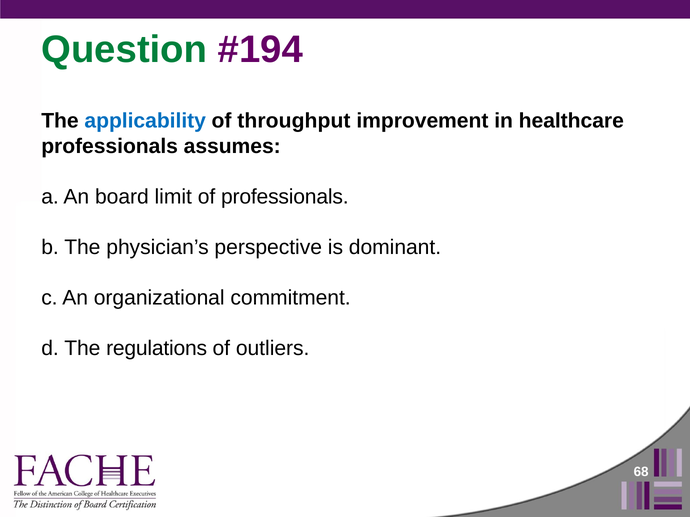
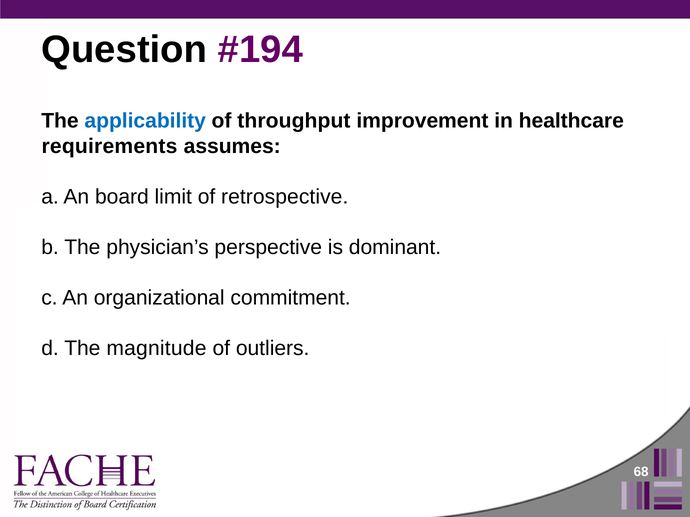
Question colour: green -> black (124, 50)
professionals: professionals -> requirements (109, 146)
of professionals: professionals -> retrospective (285, 197)
regulations: regulations -> magnitude (156, 349)
